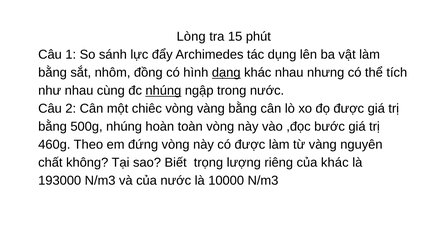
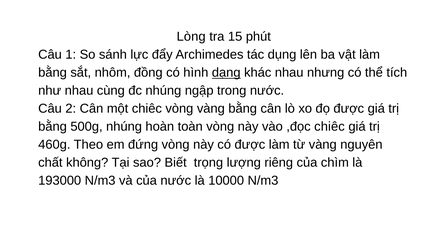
nhúng underline: present -> none (163, 91)
,đọc bước: bước -> chiêc (329, 126)
của khác: khác -> chìm (335, 162)
